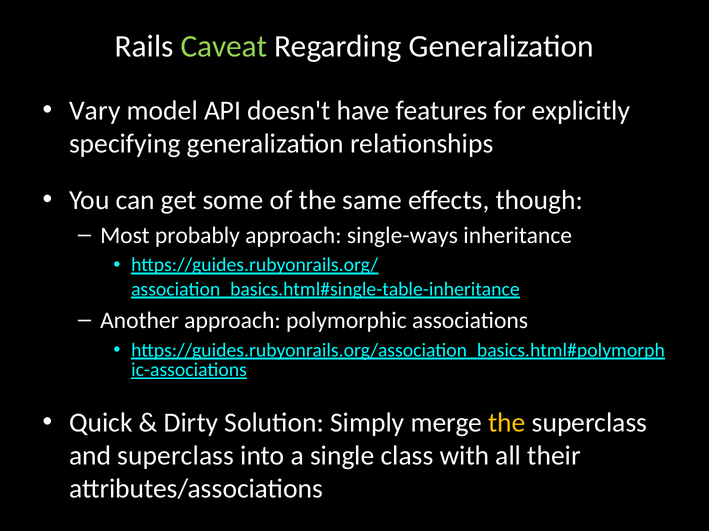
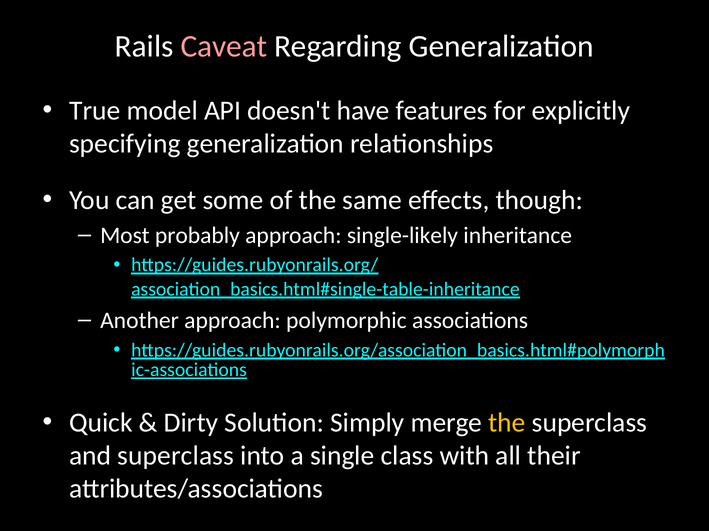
Caveat colour: light green -> pink (224, 46)
Vary: Vary -> True (95, 111)
single-ways: single-ways -> single-likely (403, 236)
